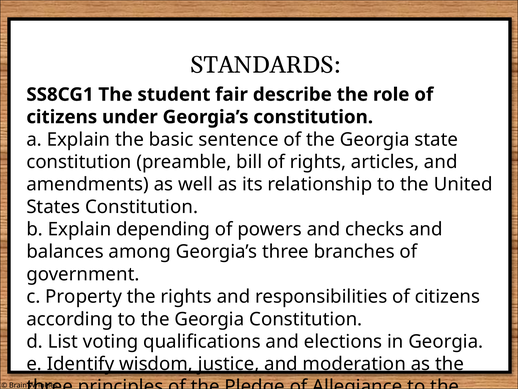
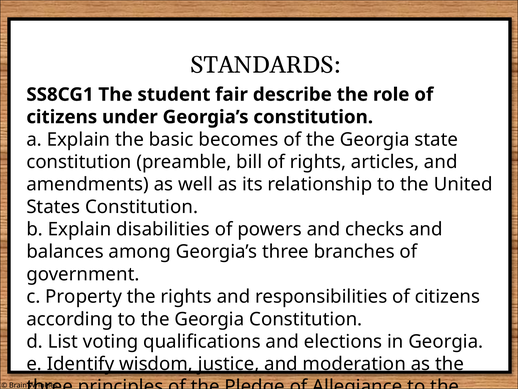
sentence: sentence -> becomes (238, 139)
depending: depending -> disabilities (163, 229)
